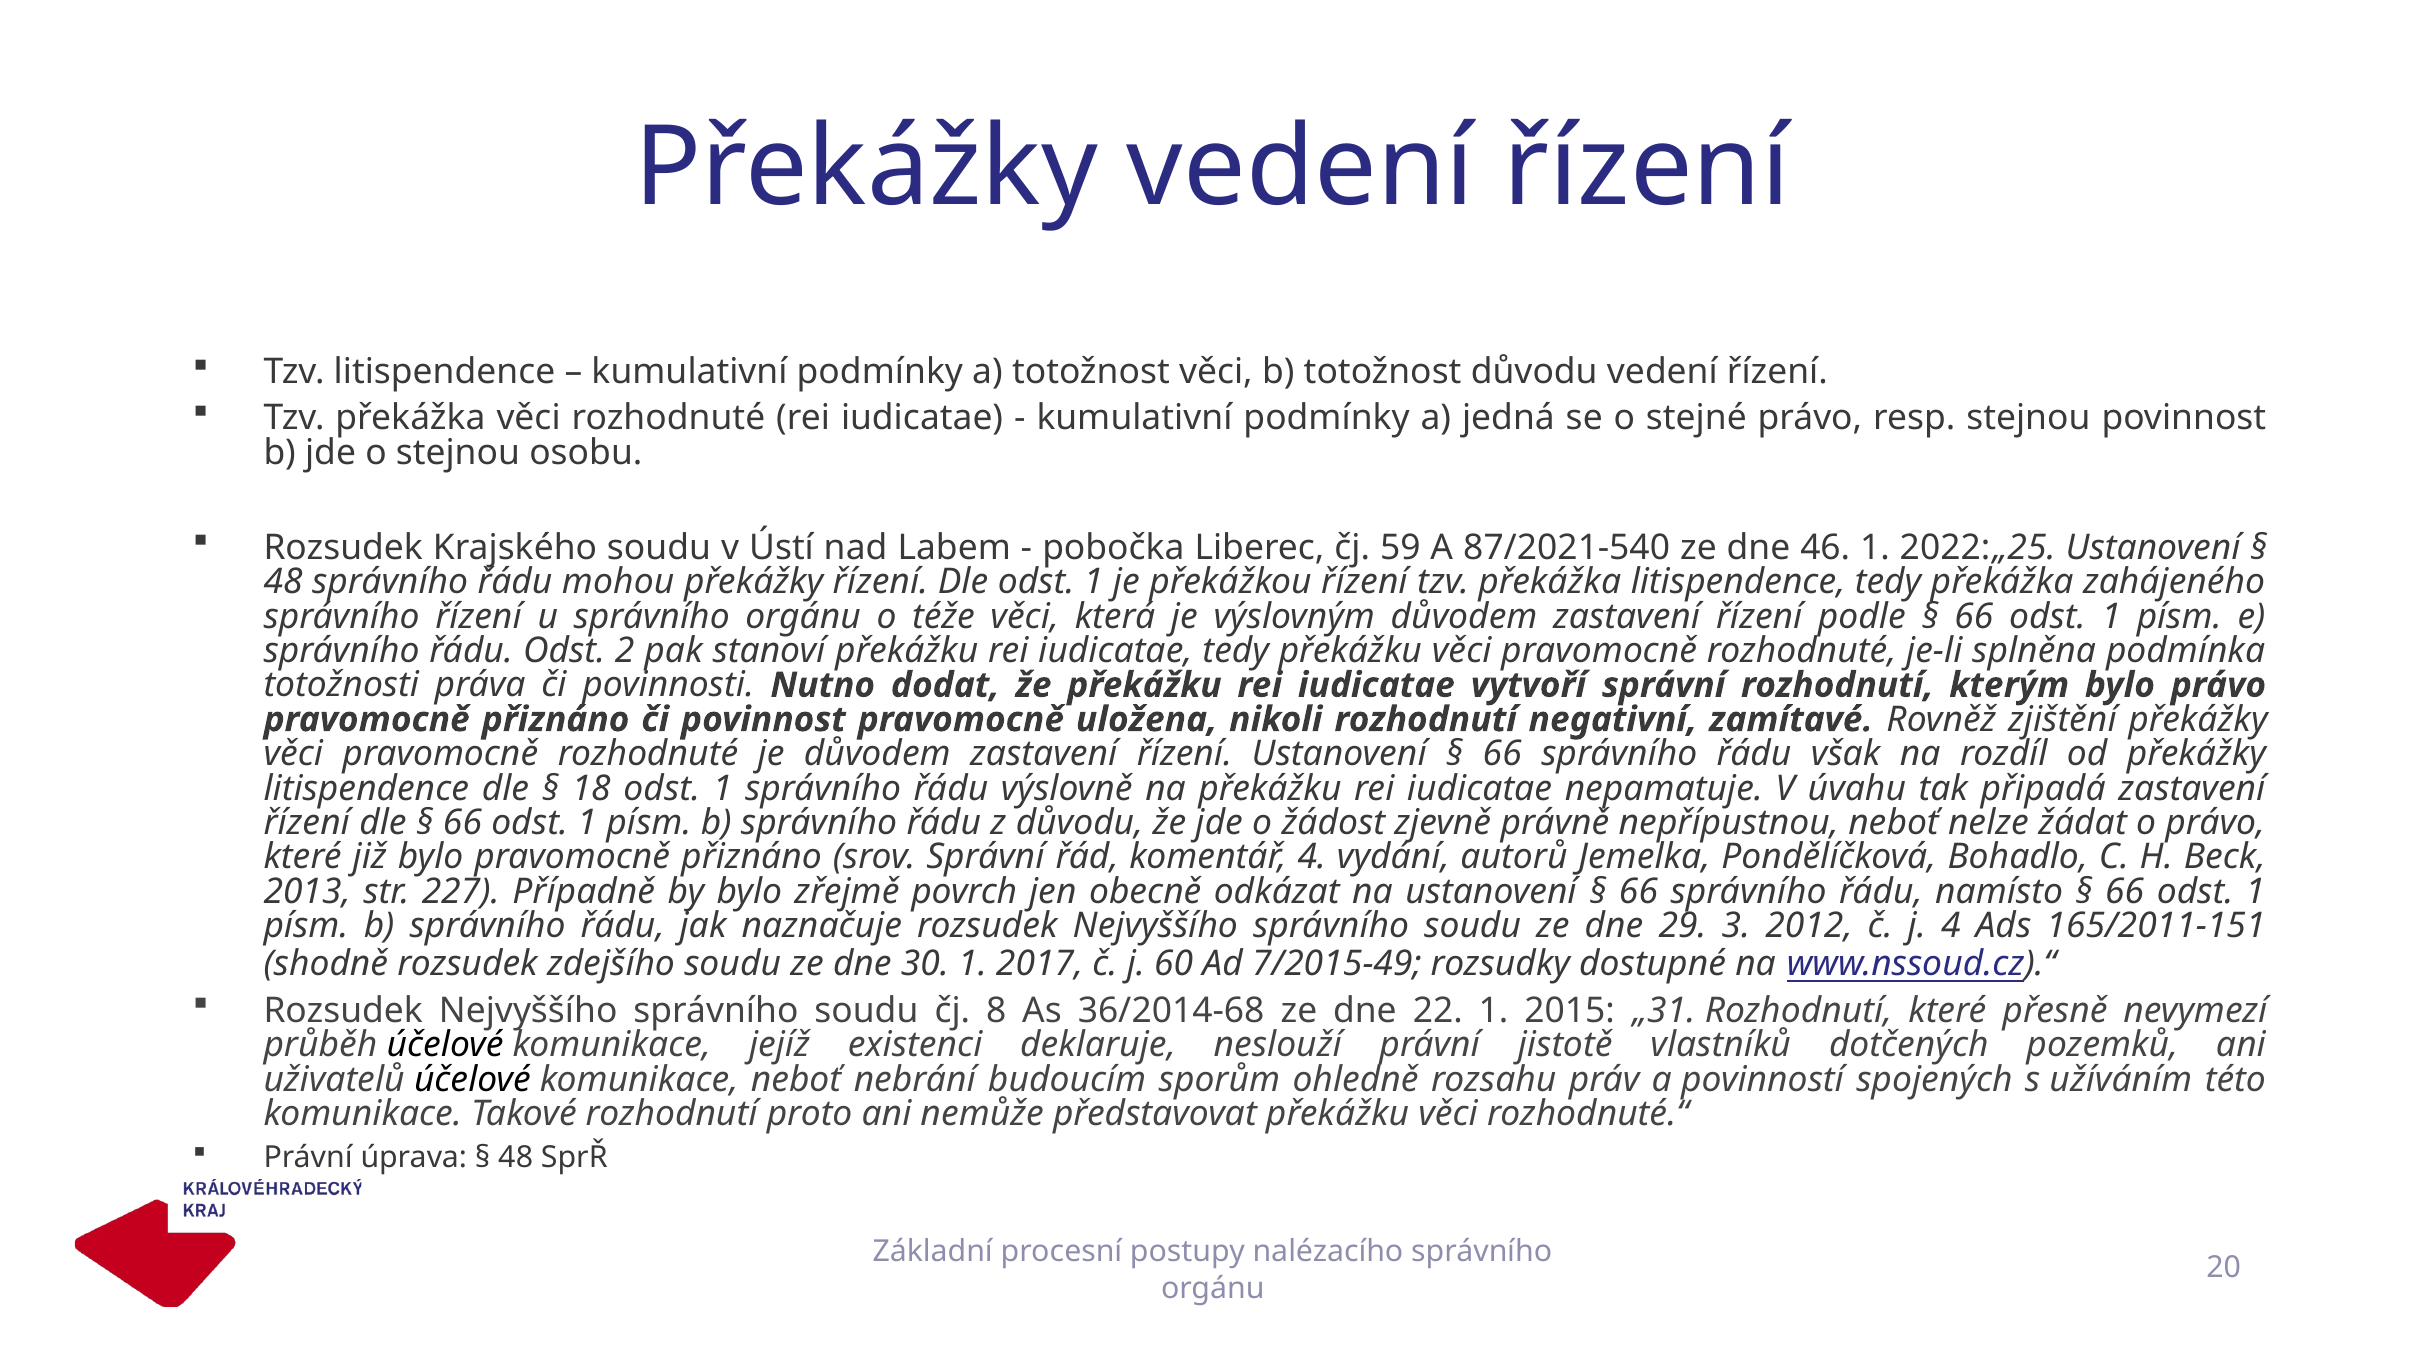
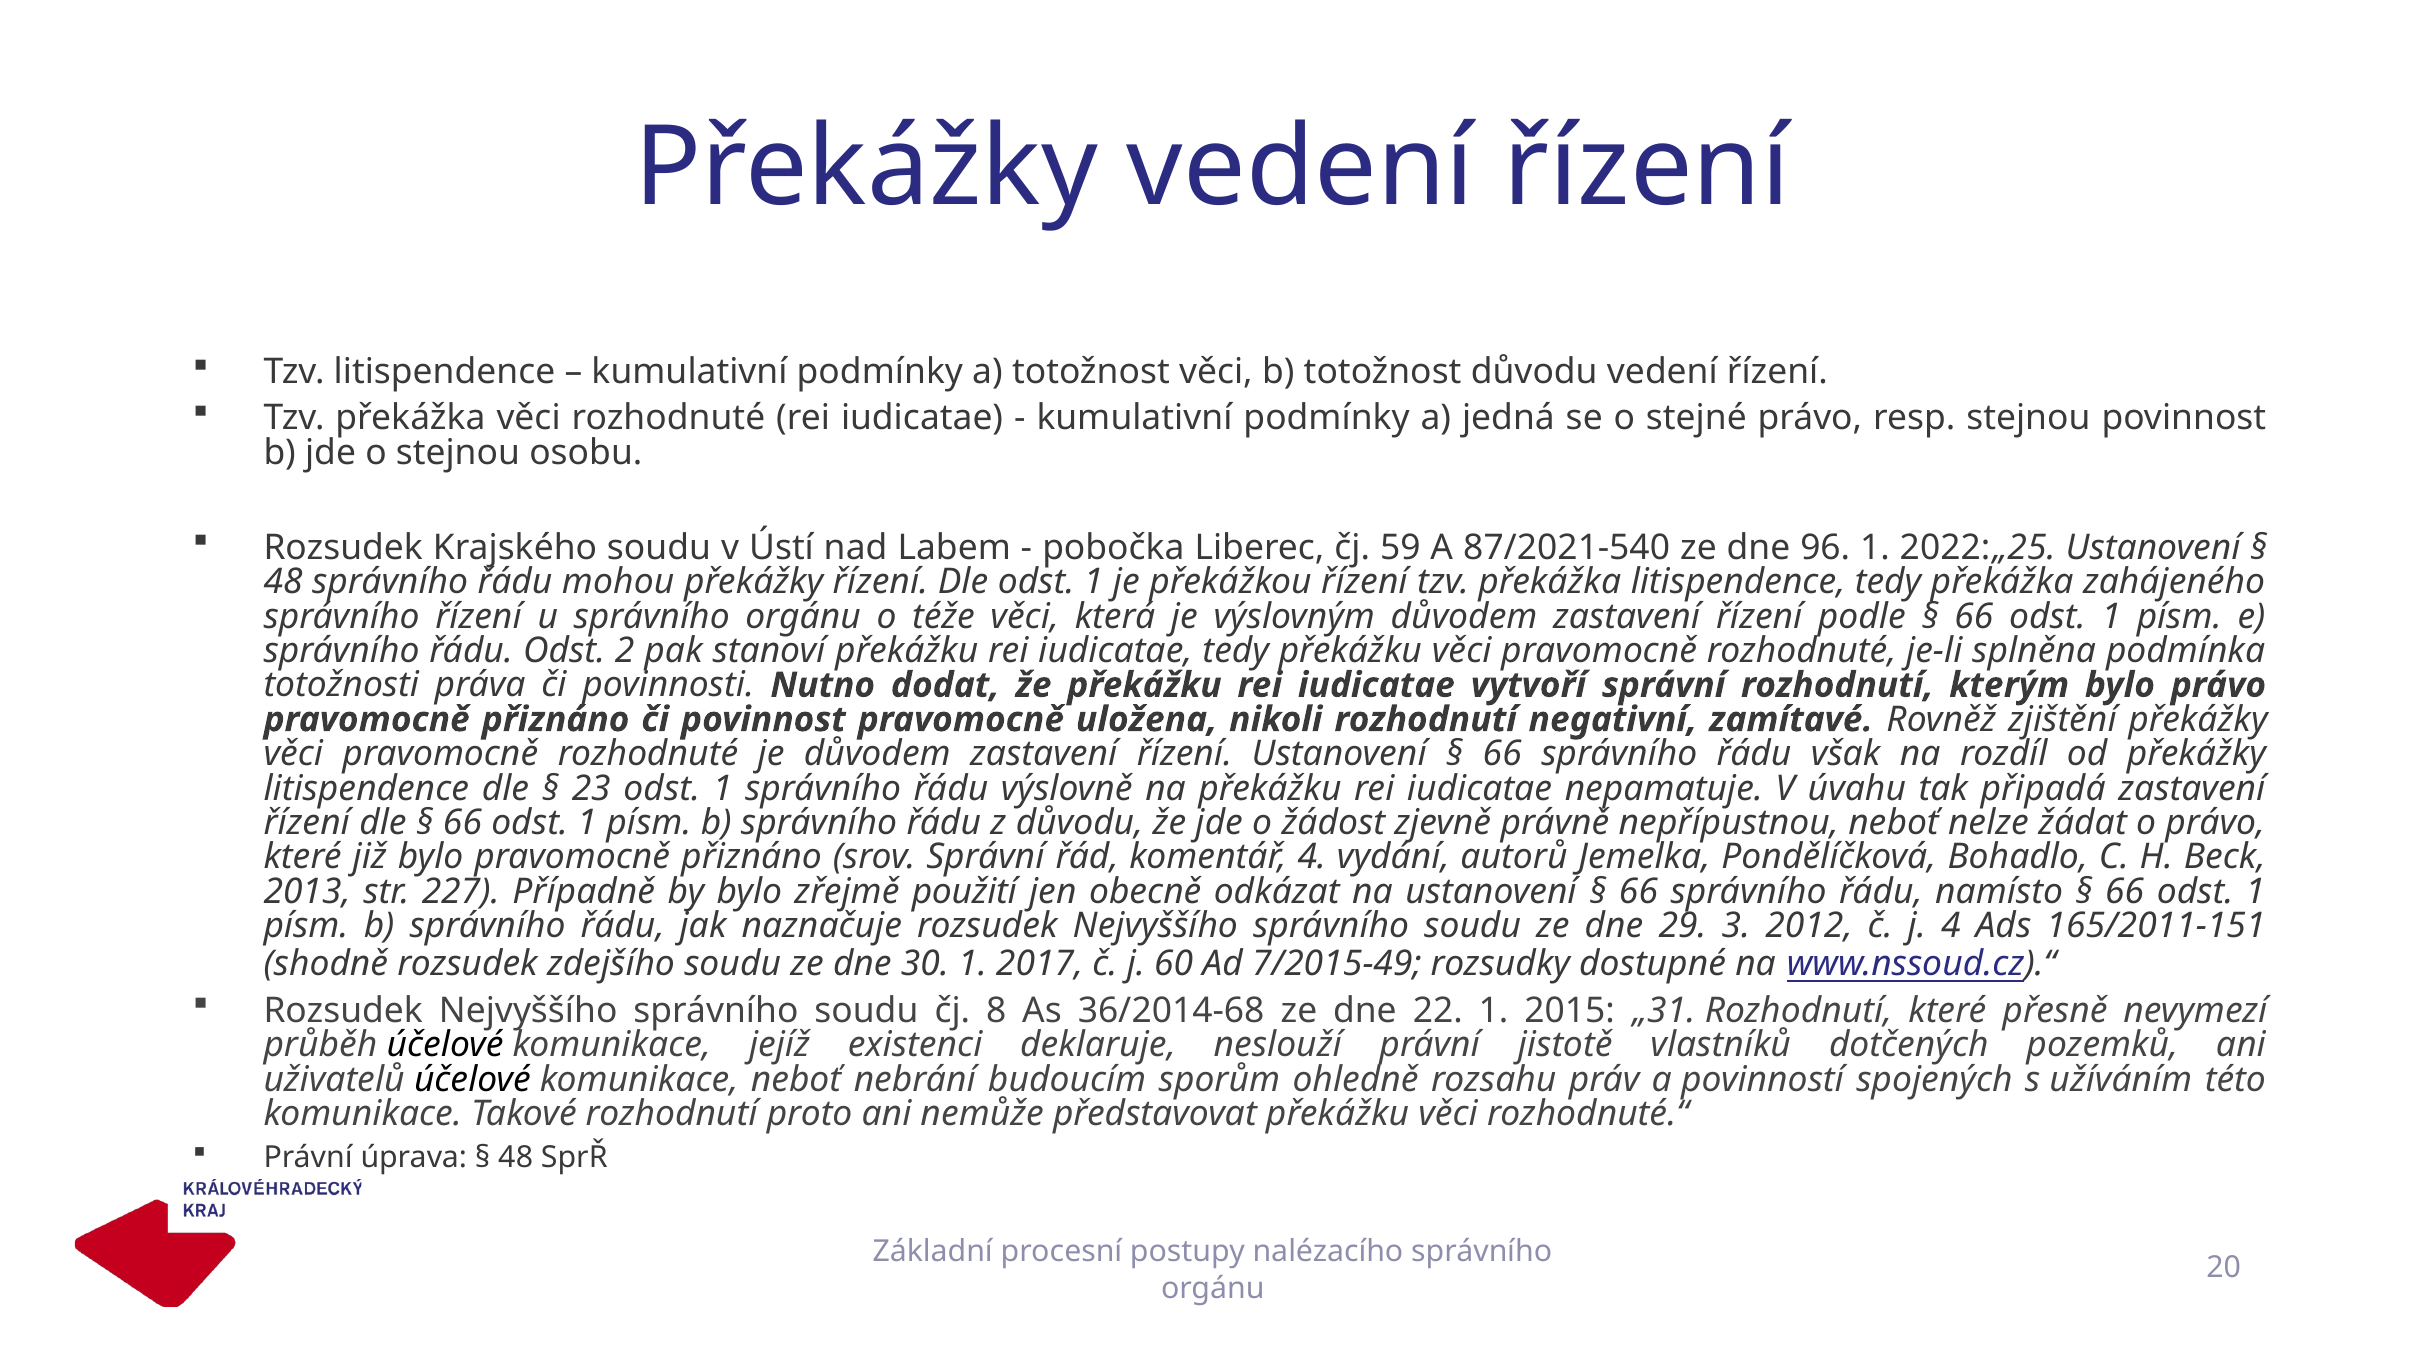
46: 46 -> 96 (1825, 547)
18: 18 -> 23 (591, 788)
povrch: povrch -> použití (964, 891)
